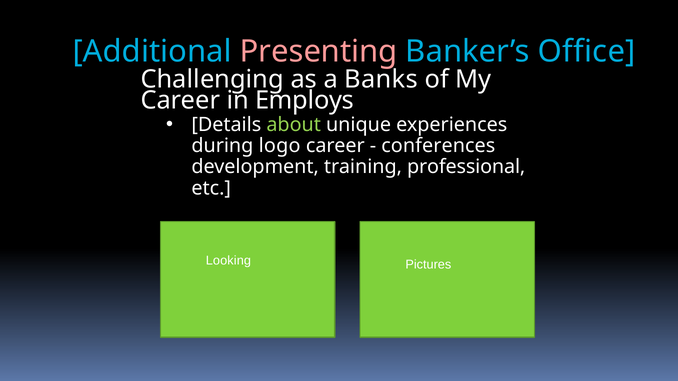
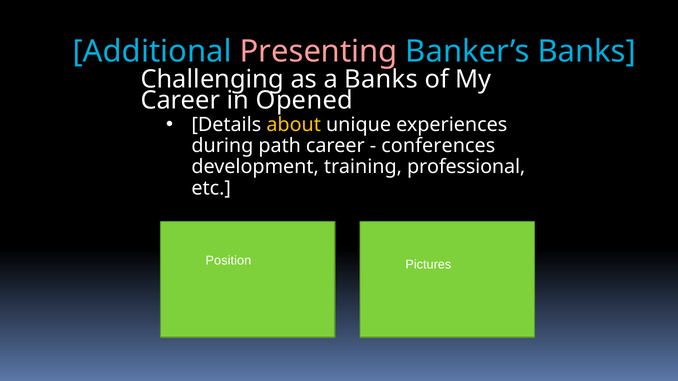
Banker’s Office: Office -> Banks (587, 52)
Employs: Employs -> Opened (304, 101)
about colour: light green -> yellow (294, 125)
logo: logo -> path (280, 146)
Looking: Looking -> Position (228, 261)
